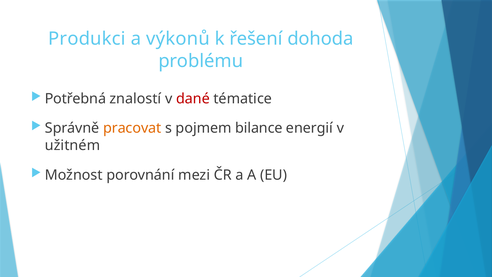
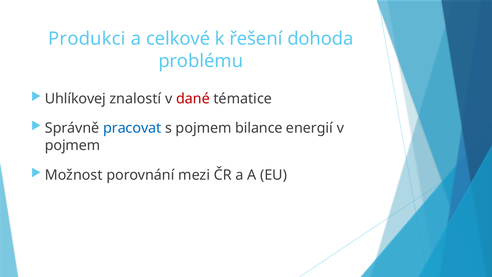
výkonů: výkonů -> celkové (178, 39)
Potřebná: Potřebná -> Uhlíkovej (75, 99)
pracovat colour: orange -> blue (132, 128)
užitném: užitném -> pojmem (73, 145)
